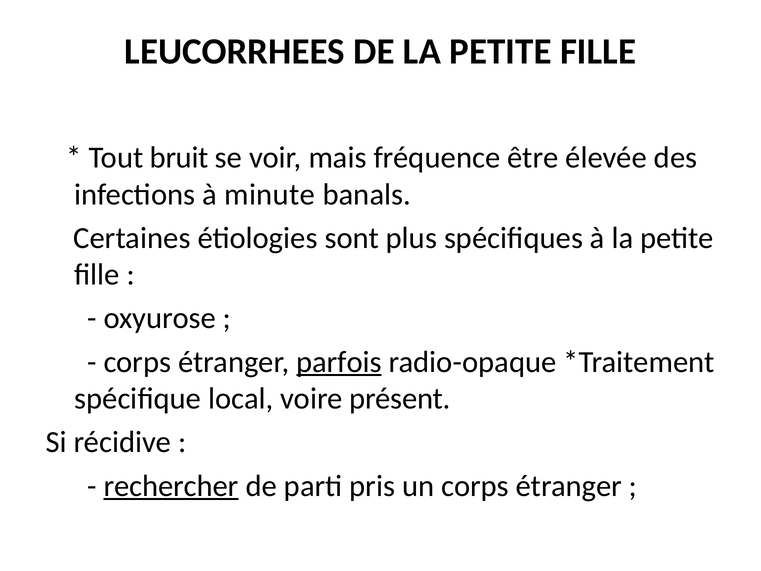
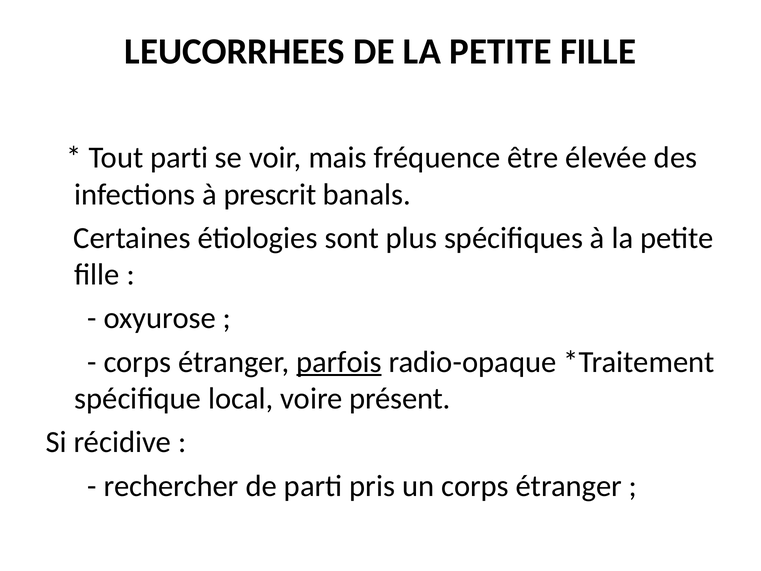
Tout bruit: bruit -> parti (179, 158)
minute: minute -> prescrit (270, 194)
rechercher underline: present -> none (171, 486)
